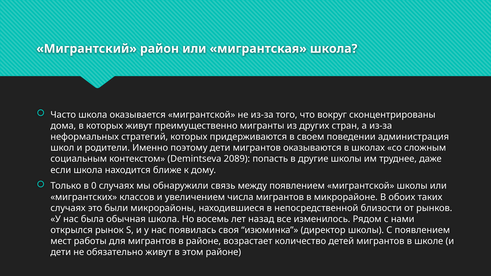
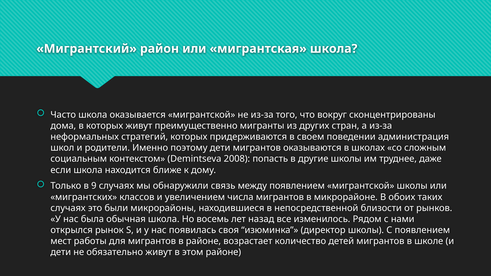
2089: 2089 -> 2008 (237, 159)
0: 0 -> 9 (94, 186)
